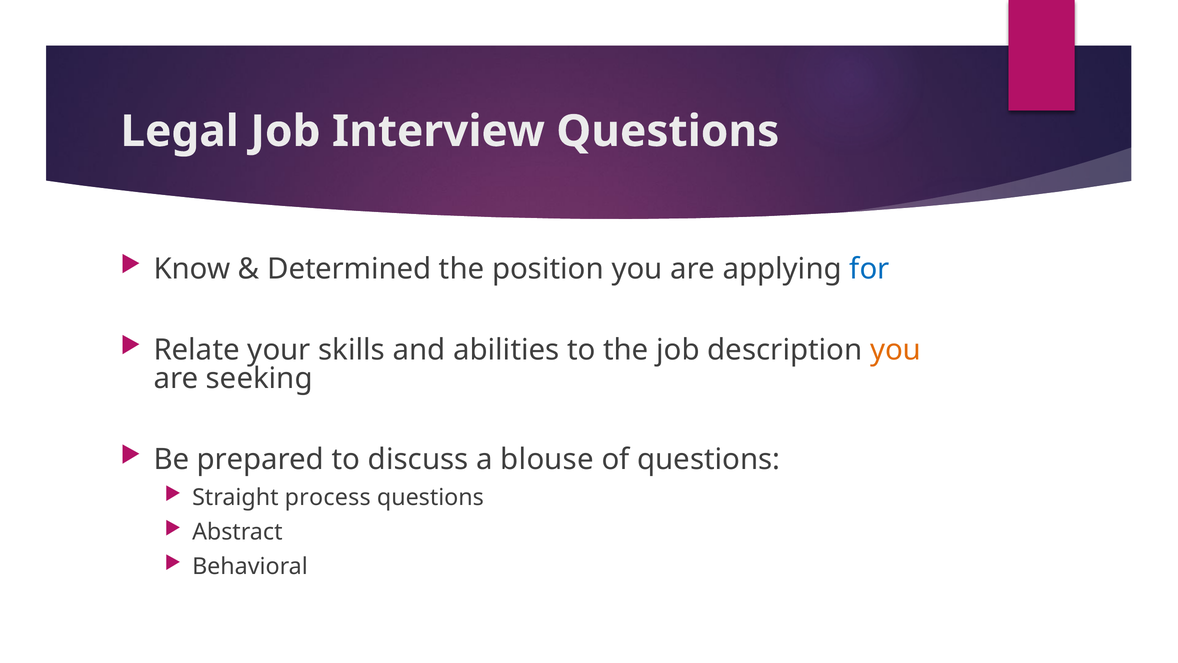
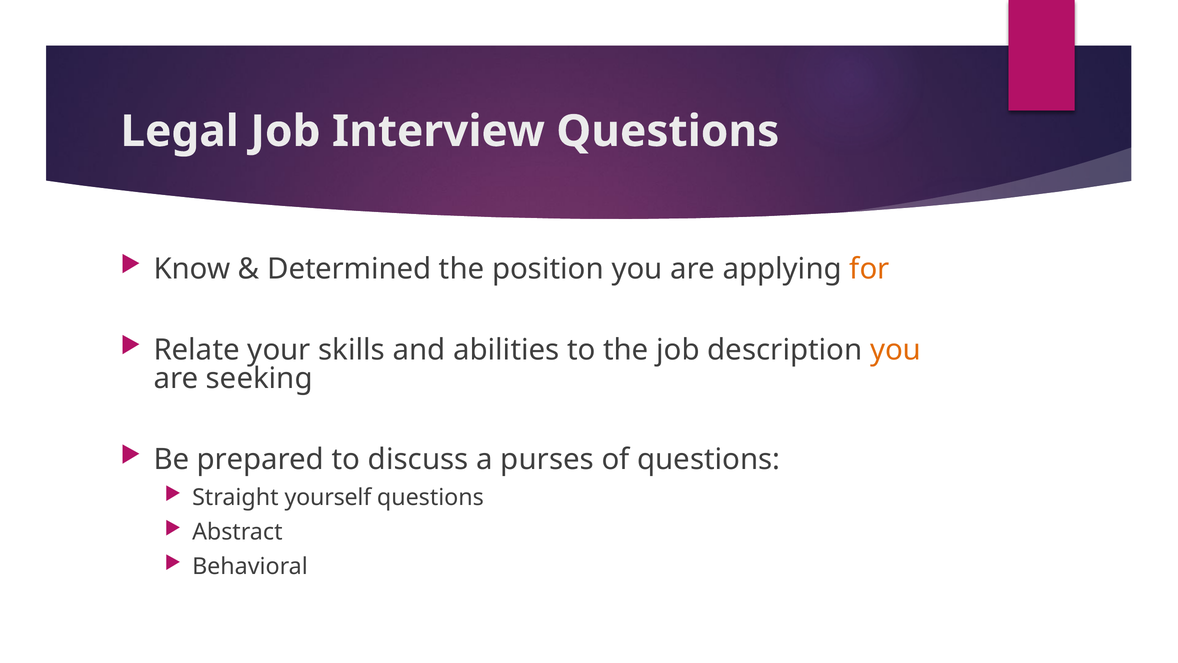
for colour: blue -> orange (870, 269)
blouse: blouse -> purses (547, 459)
process: process -> yourself (328, 497)
